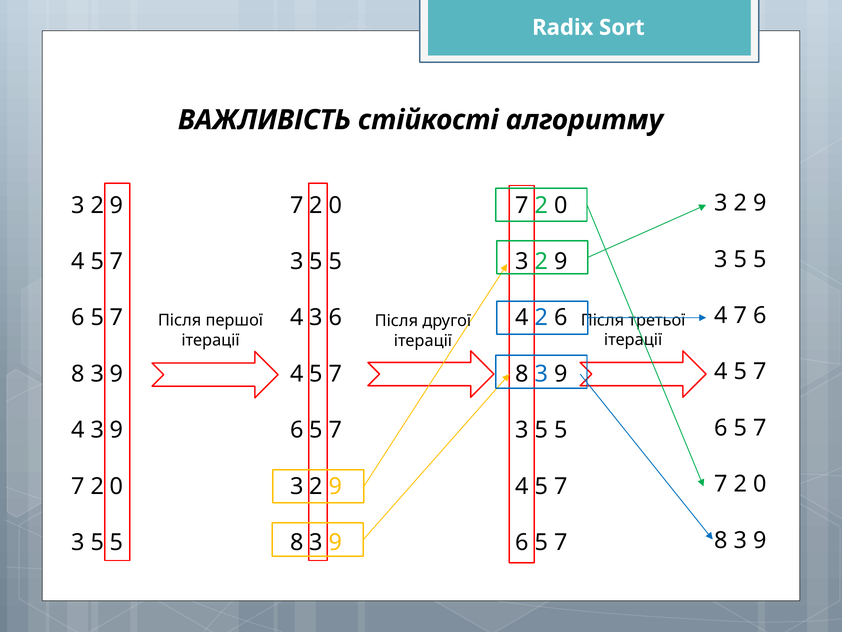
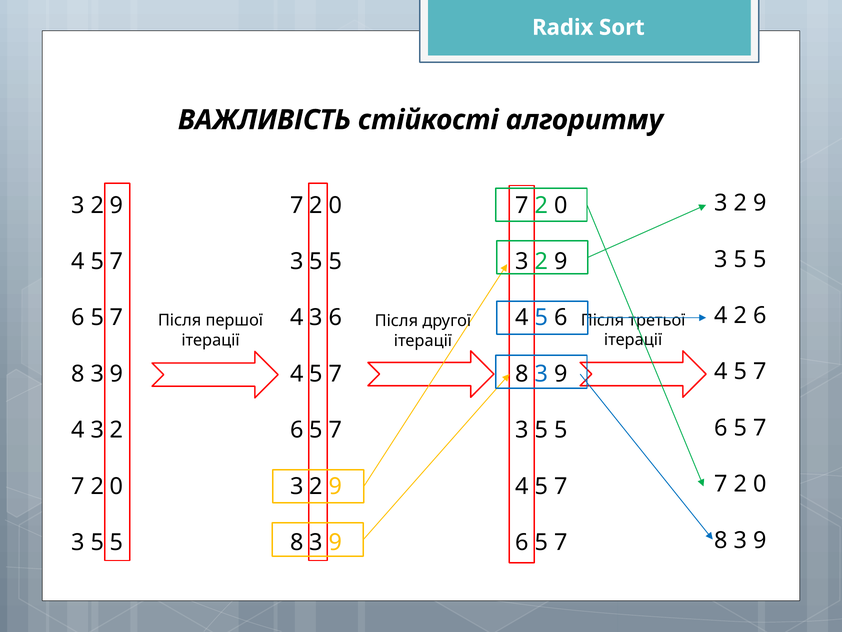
4 7: 7 -> 2 (740, 315)
2: 2 -> 5 (541, 317)
4 3 9: 9 -> 2 (117, 430)
